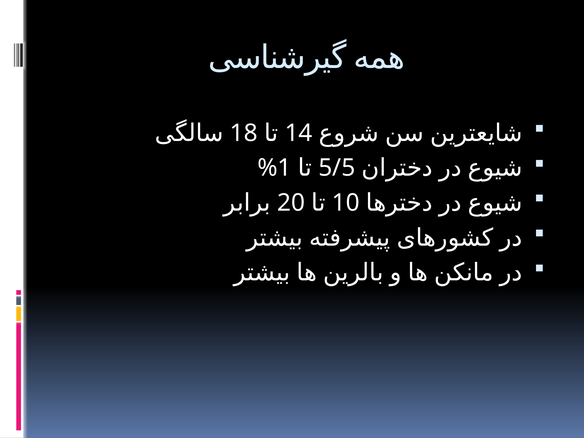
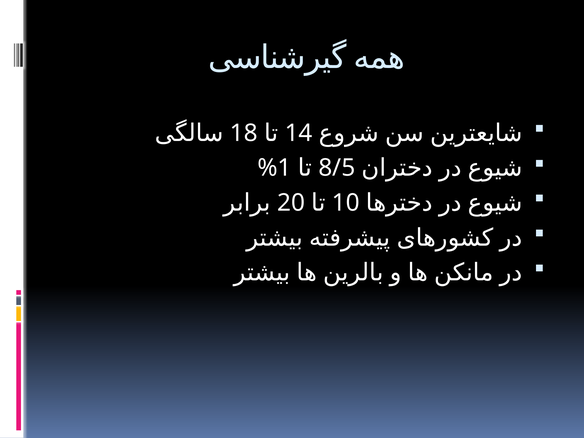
5/5: 5/5 -> 8/5 (337, 168)
